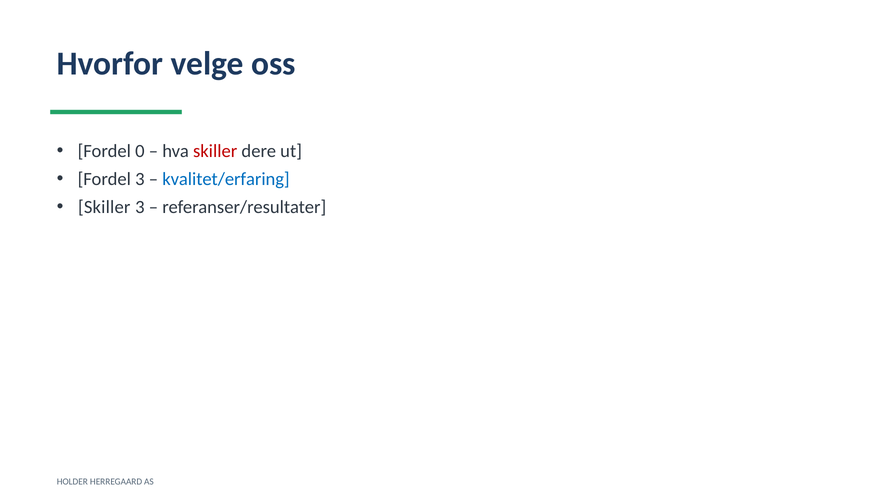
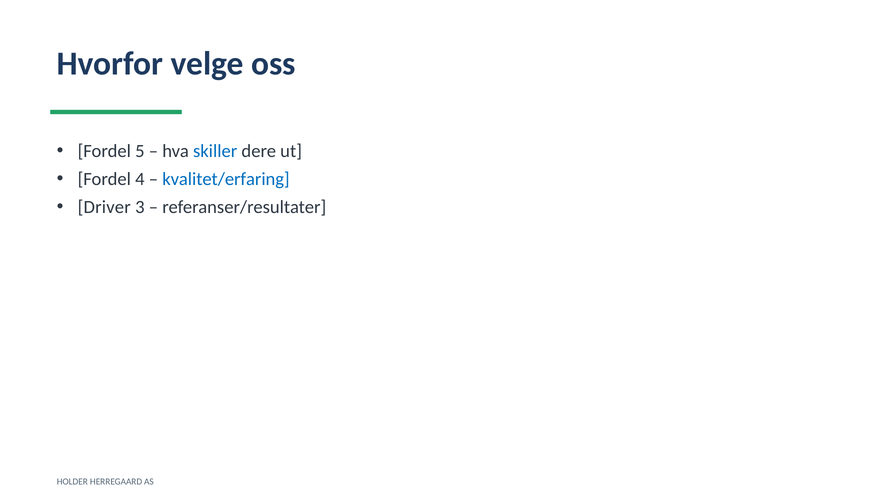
0: 0 -> 5 (140, 151)
skiller colour: red -> blue (215, 151)
Fordel 3: 3 -> 4 (140, 179)
Skiller: Skiller -> Driver (104, 207)
